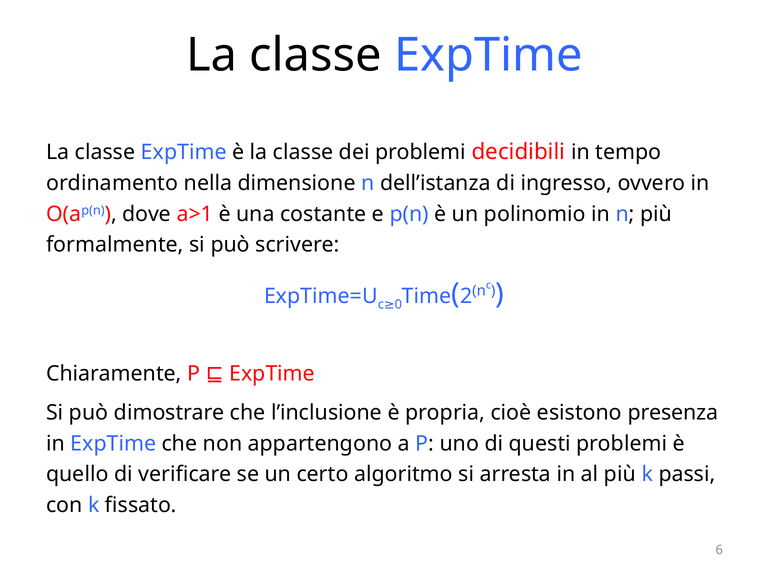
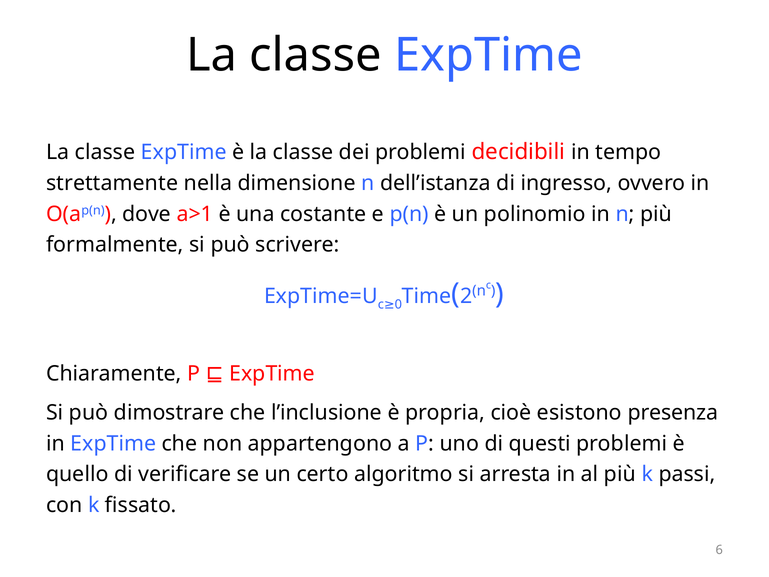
ordinamento: ordinamento -> strettamente (112, 183)
